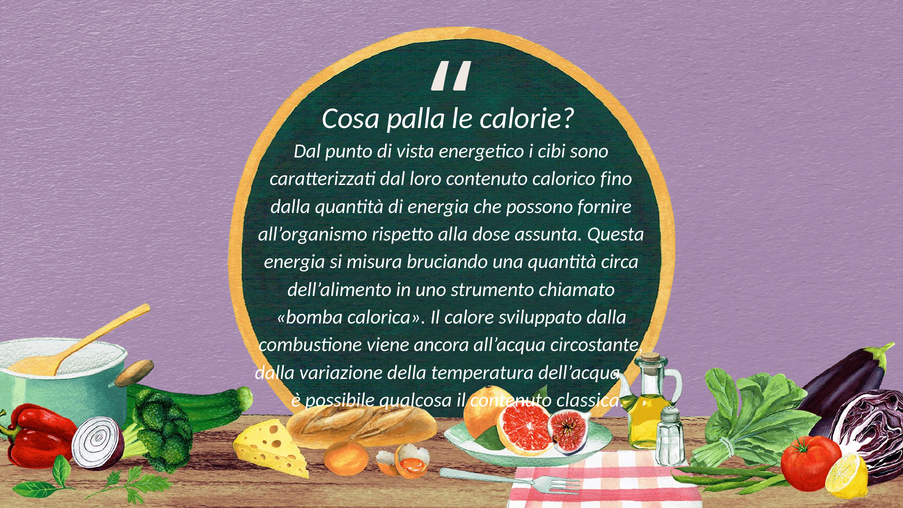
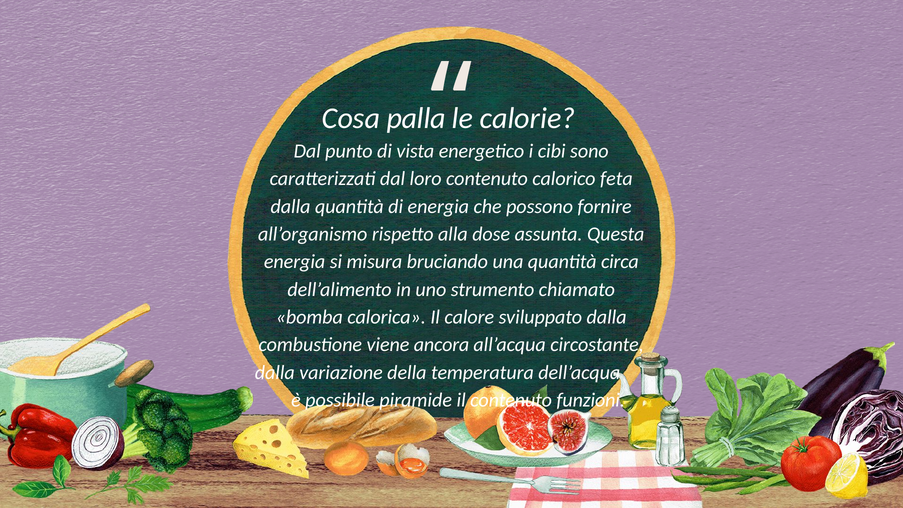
fino: fino -> feta (616, 179)
qualcosa: qualcosa -> piramide (416, 400)
classica: classica -> funzioni (591, 400)
